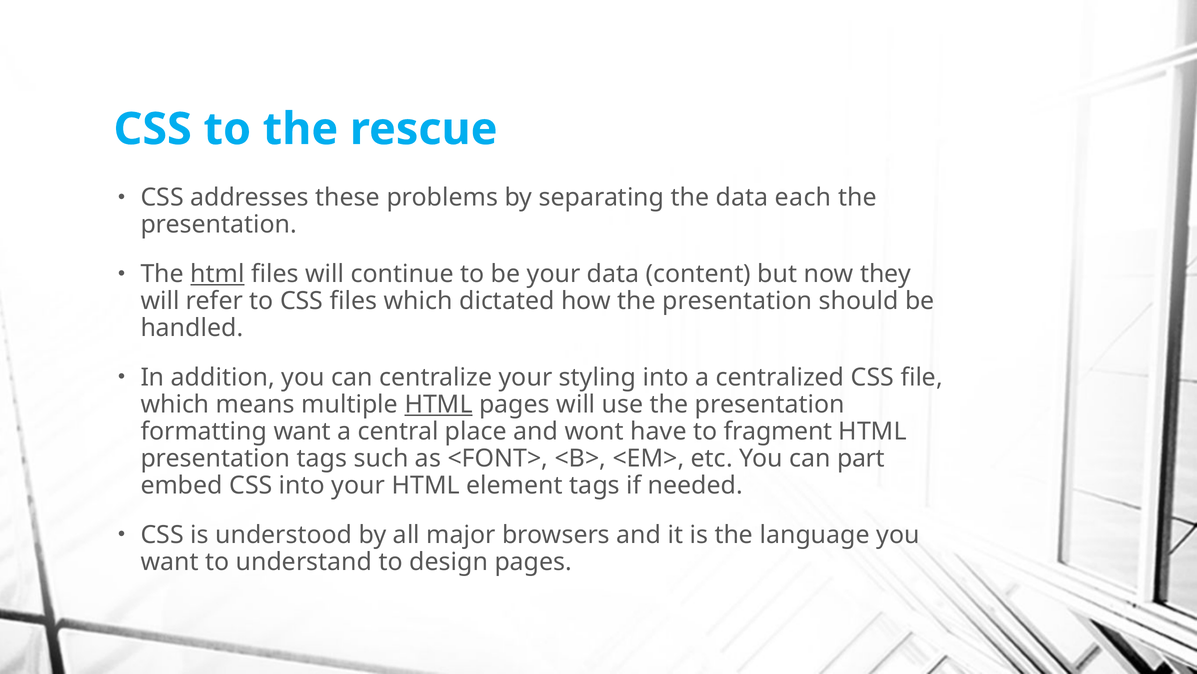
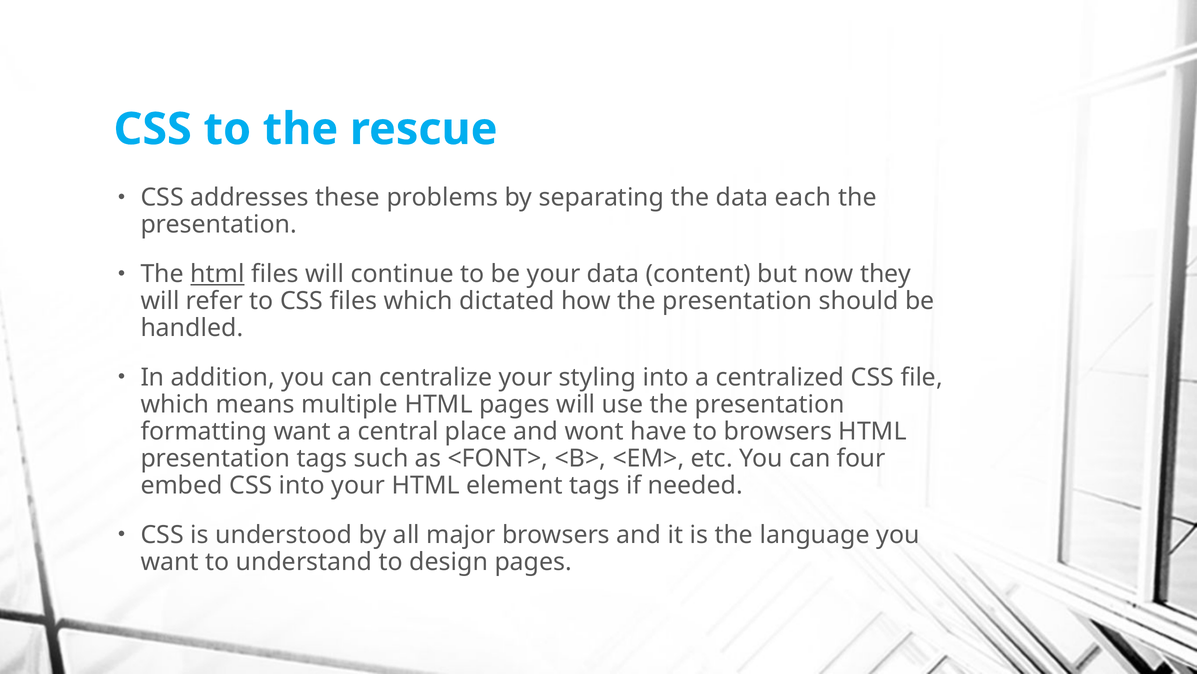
HTML underline: present -> none (439, 404)
to fragment: fragment -> browsers (778, 431)
part: part -> four (861, 458)
